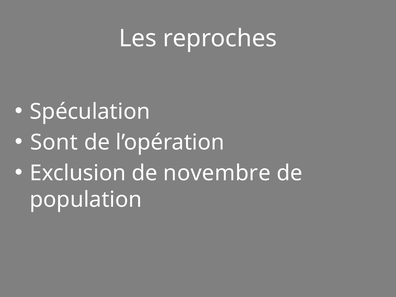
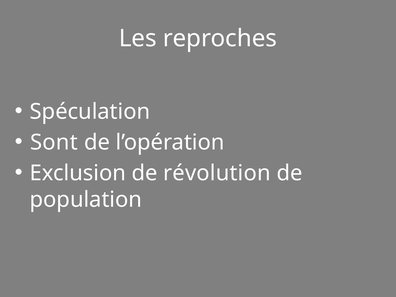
novembre: novembre -> révolution (217, 173)
